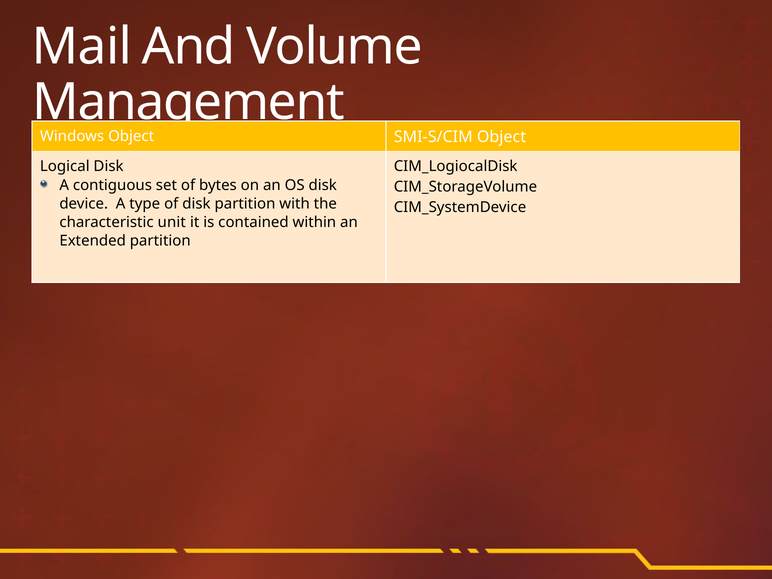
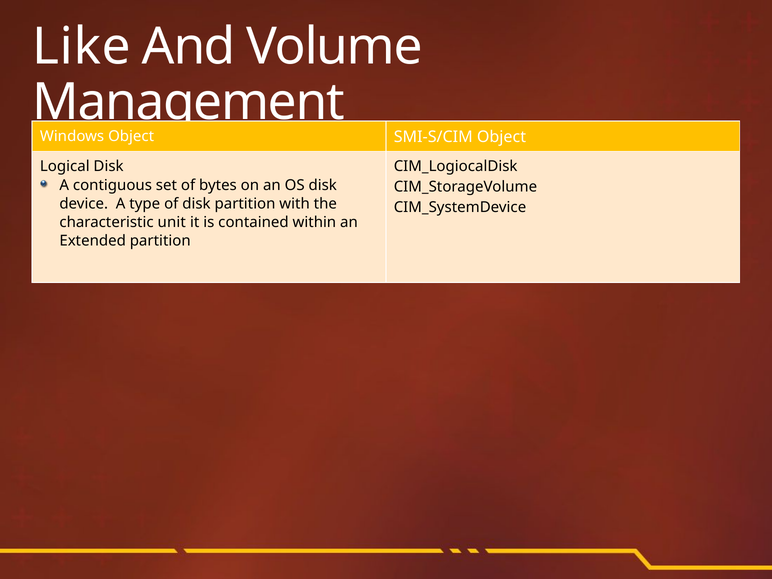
Mail: Mail -> Like (81, 47)
